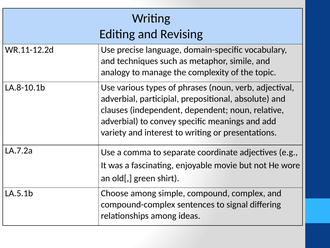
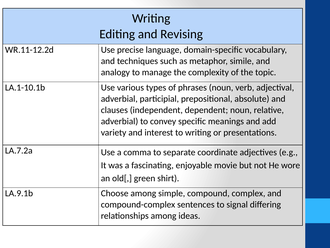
LA.8-10.1b: LA.8-10.1b -> LA.1-10.1b (25, 87)
LA.5.1b: LA.5.1b -> LA.9.1b (19, 193)
